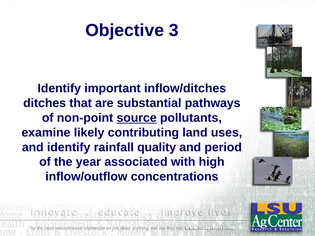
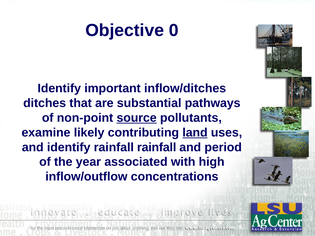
3: 3 -> 0 (174, 30)
land underline: none -> present (195, 133)
rainfall quality: quality -> rainfall (157, 147)
